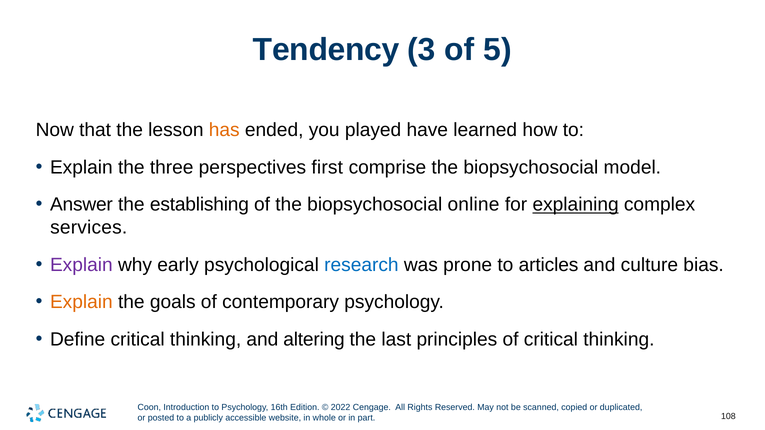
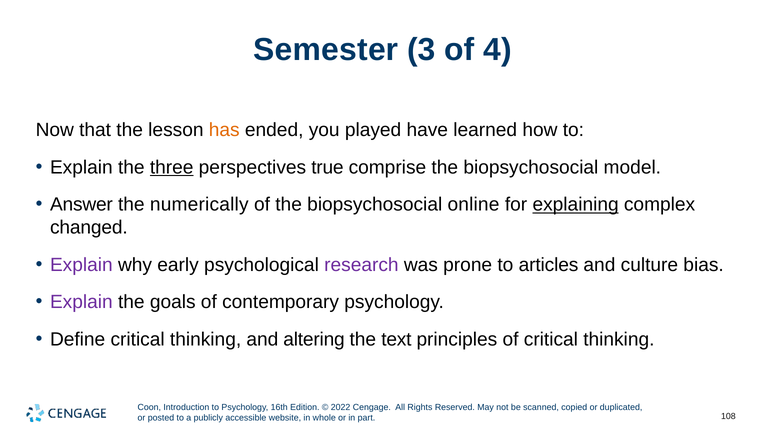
Tendency: Tendency -> Semester (326, 50)
5: 5 -> 4 (498, 50)
three underline: none -> present (172, 168)
first: first -> true (327, 168)
establishing: establishing -> numerically (199, 205)
services: services -> changed (89, 228)
research colour: blue -> purple (361, 265)
Explain colour: orange -> purple (81, 302)
last: last -> text (396, 340)
